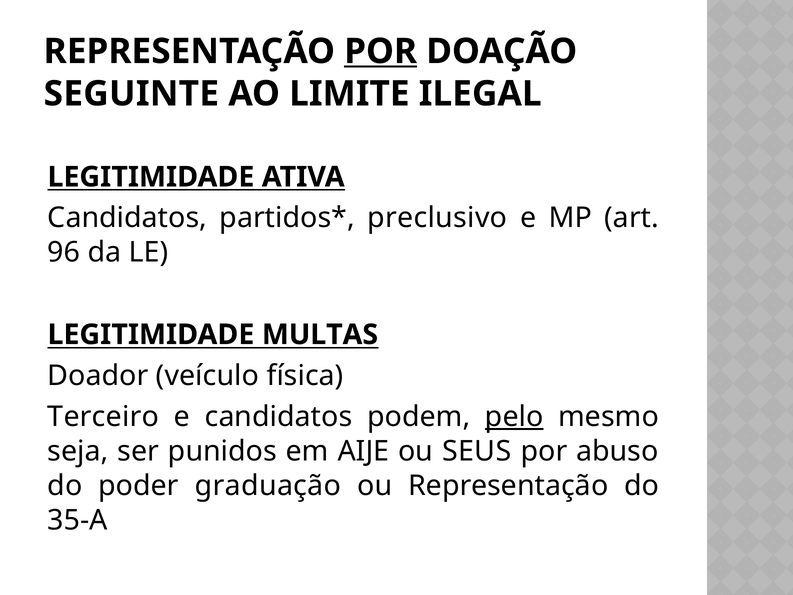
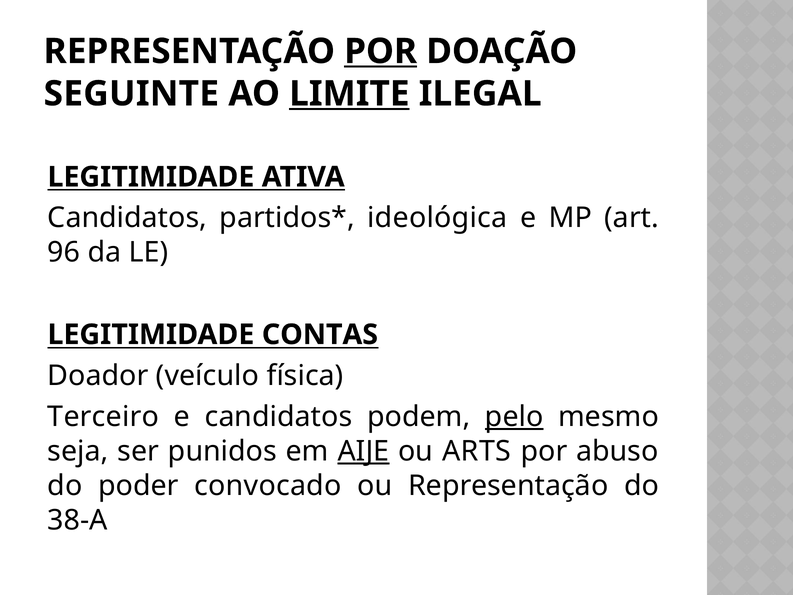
LIMITE underline: none -> present (349, 94)
preclusivo: preclusivo -> ideológica (437, 218)
MULTAS: MULTAS -> CONTAS (320, 334)
AIJE underline: none -> present (363, 451)
SEUS: SEUS -> ARTS (477, 451)
graduação: graduação -> convocado (268, 485)
35-A: 35-A -> 38-A (78, 520)
